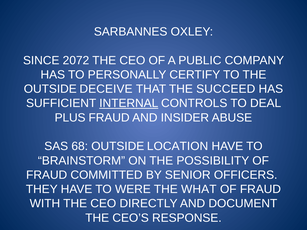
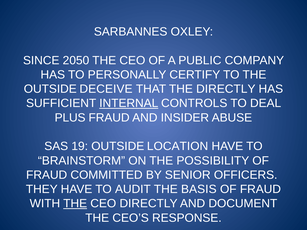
2072: 2072 -> 2050 (76, 60)
THE SUCCEED: SUCCEED -> DIRECTLY (226, 89)
68: 68 -> 19 (80, 146)
WERE: WERE -> AUDIT (133, 189)
WHAT: WHAT -> BASIS (199, 189)
THE underline: none -> present (75, 204)
